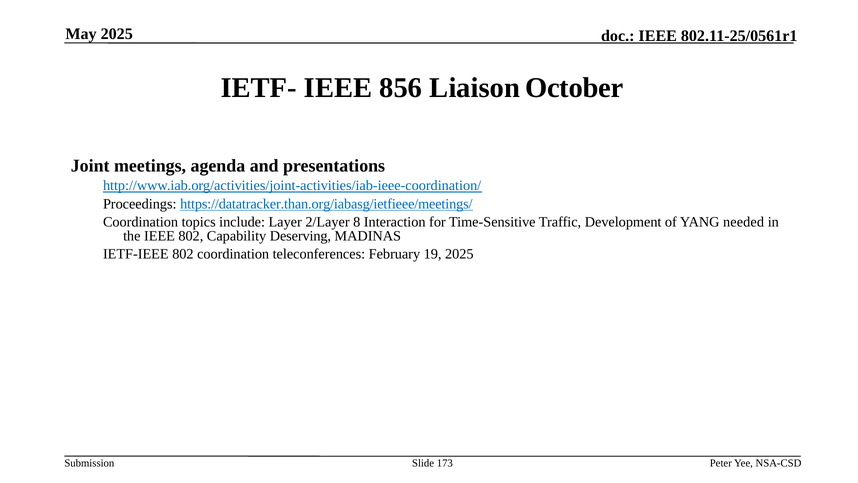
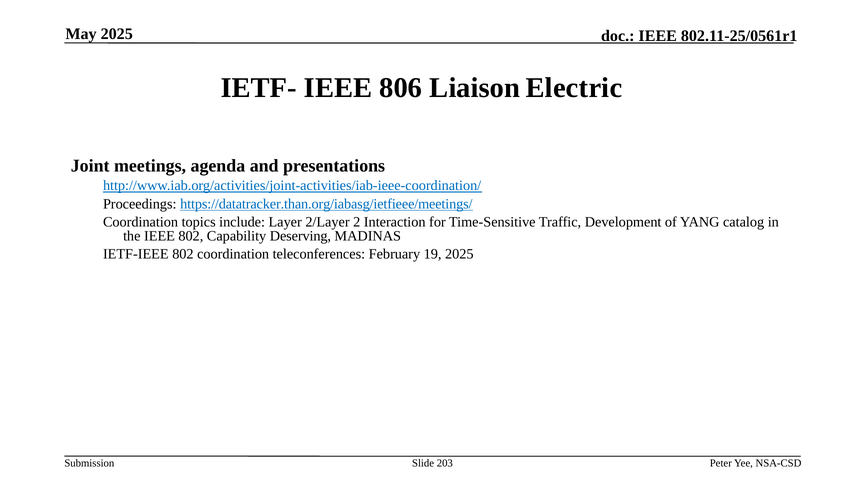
856: 856 -> 806 (401, 88)
October: October -> Electric (574, 88)
8: 8 -> 2 (357, 222)
needed: needed -> catalog (744, 222)
173: 173 -> 203 (445, 463)
